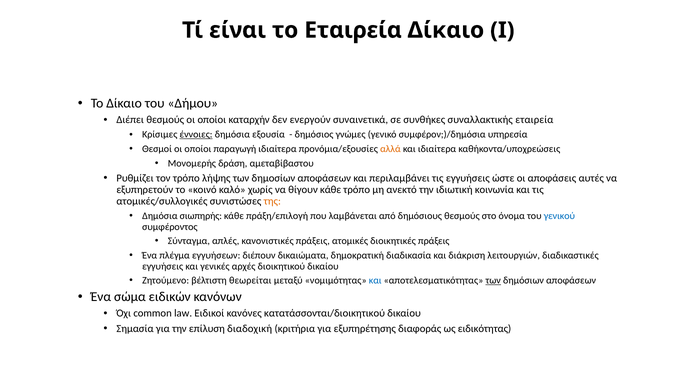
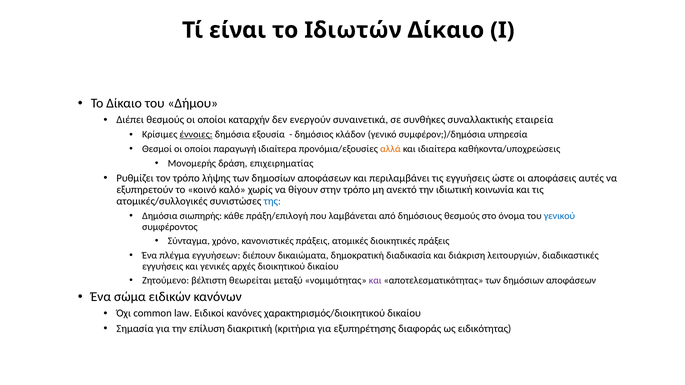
το Εταιρεία: Εταιρεία -> Ιδιωτών (353, 30)
γνώμες: γνώμες -> κλάδον (351, 135)
αμεταβίβαστου: αμεταβίβαστου -> επιχειρηματίας (282, 163)
θίγουν κάθε: κάθε -> στην (331, 190)
της colour: orange -> blue (272, 201)
απλές: απλές -> χρόνο (226, 241)
και colour: blue -> purple (375, 281)
των underline: present -> none (493, 281)
κατατάσσονται/διοικητικού: κατατάσσονται/διοικητικού -> χαρακτηρισμός/διοικητικού (325, 314)
διαδοχική: διαδοχική -> διακριτική (250, 329)
